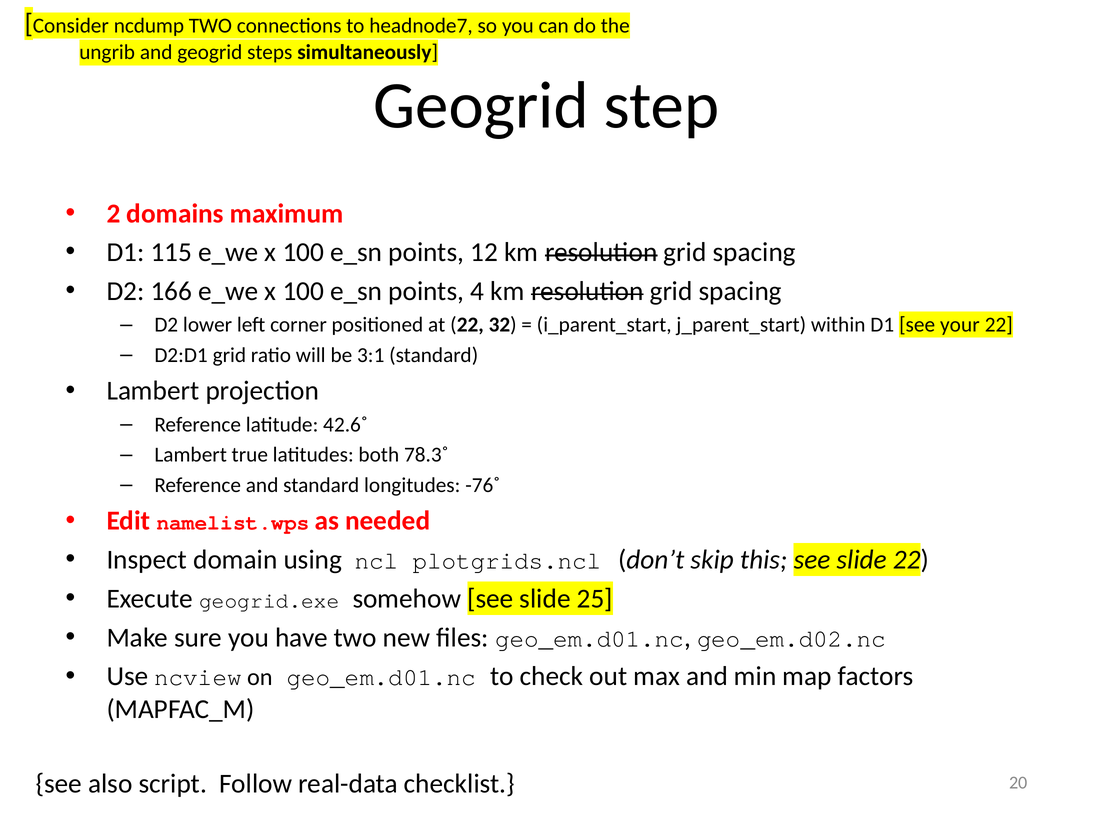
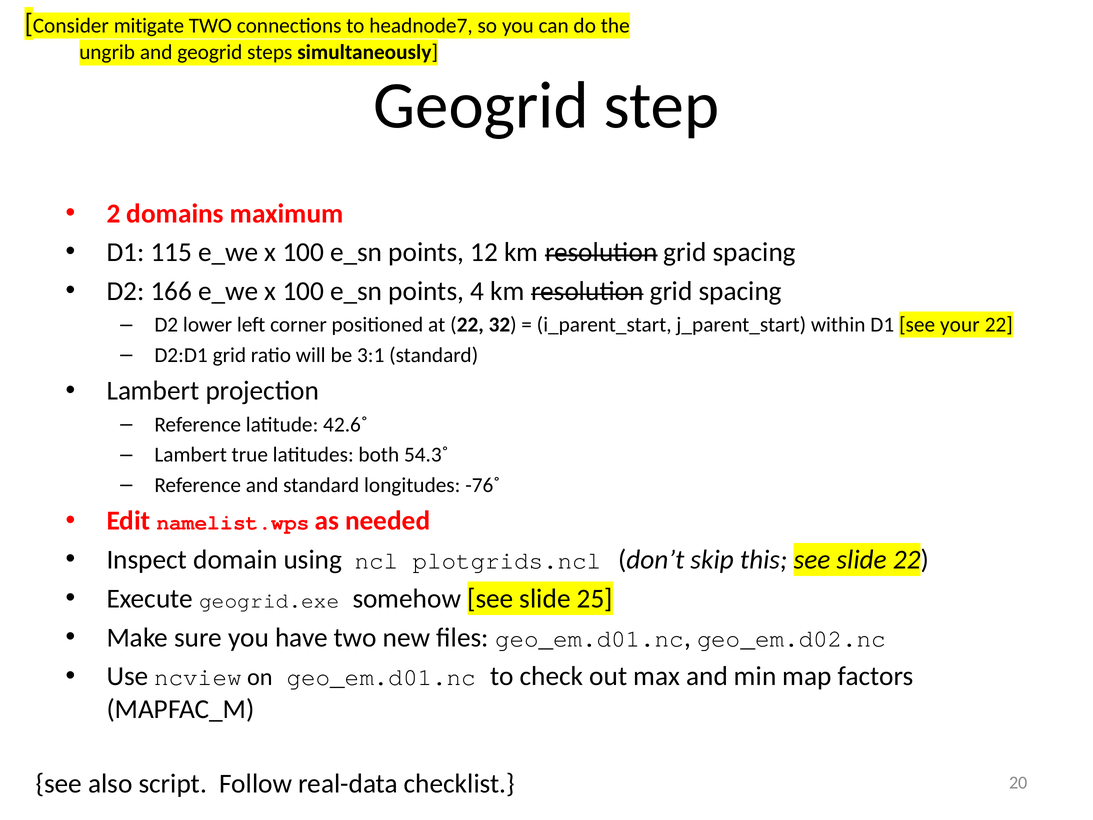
ncdump: ncdump -> mitigate (149, 26)
78.3˚: 78.3˚ -> 54.3˚ (426, 455)
